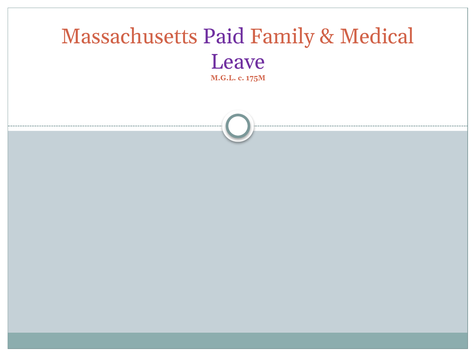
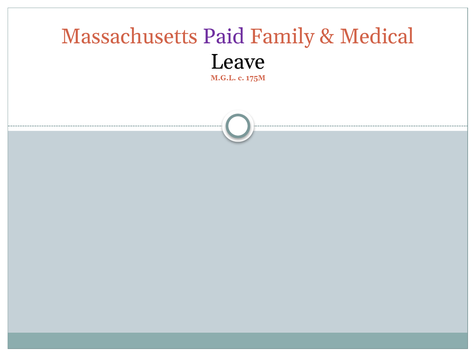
Leave colour: purple -> black (238, 62)
